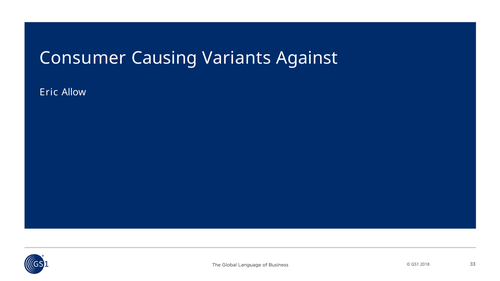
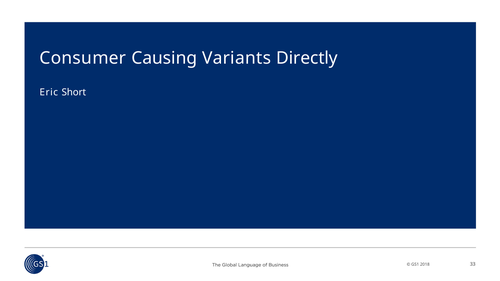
Against: Against -> Directly (307, 58)
Allow: Allow -> Short (74, 93)
